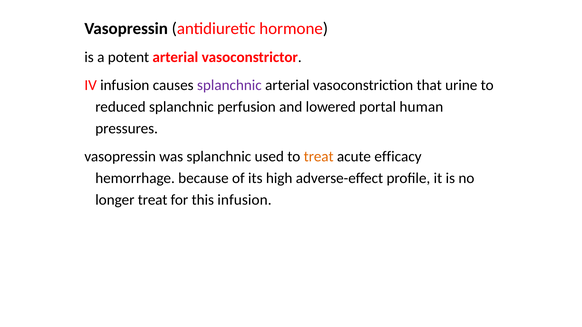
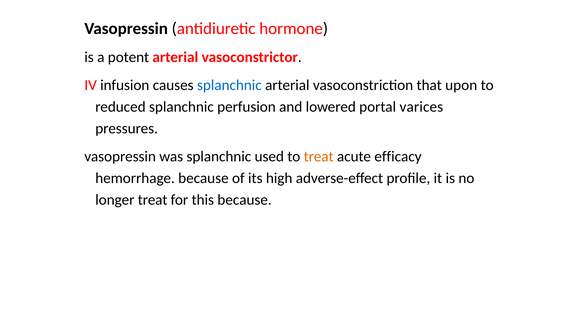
splanchnic colour: purple -> blue (229, 85)
urine: urine -> upon (461, 85)
human: human -> varices (421, 107)
this infusion: infusion -> because (245, 200)
